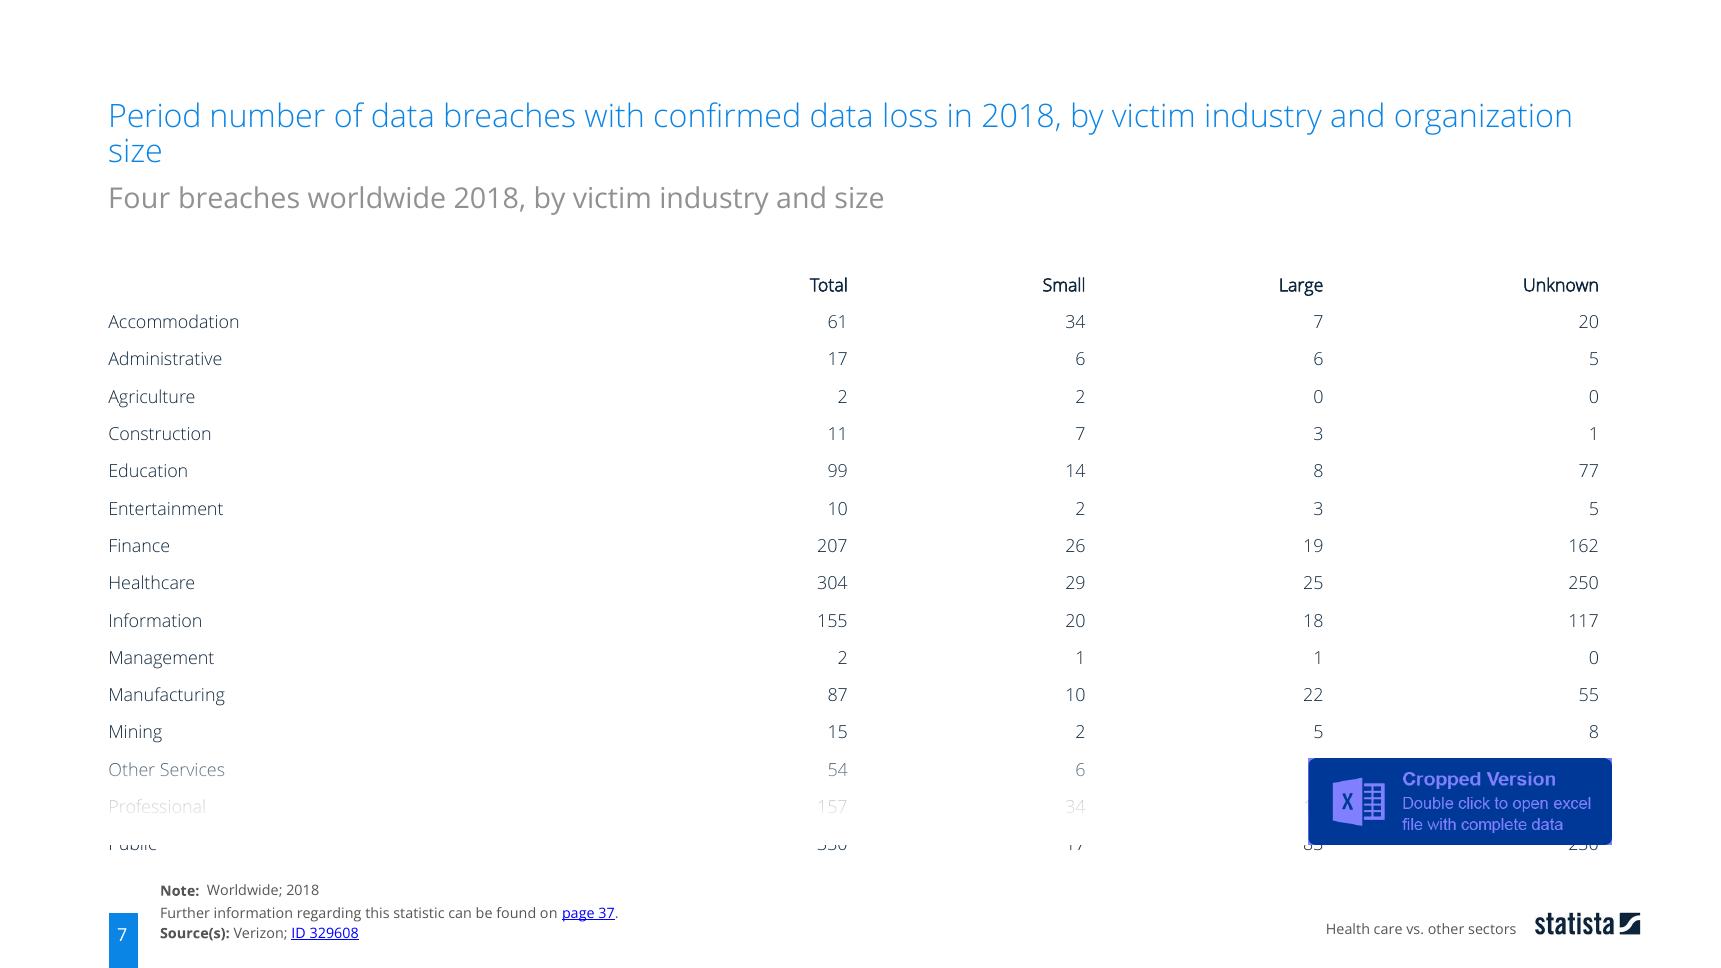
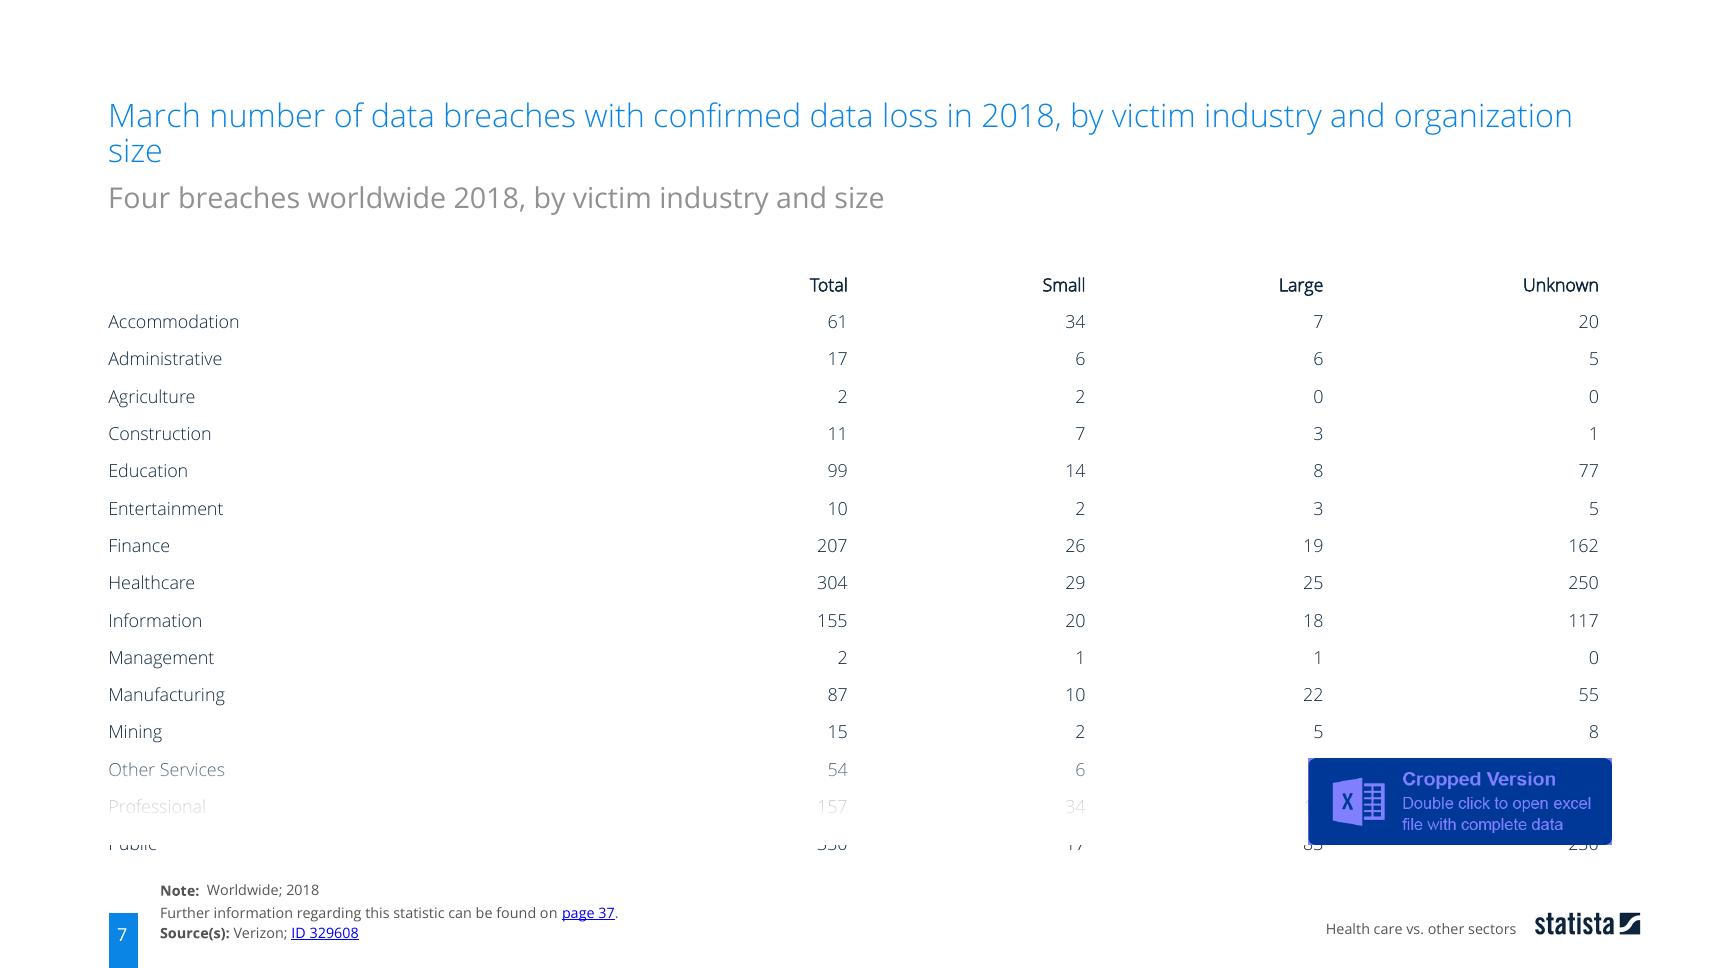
Period: Period -> March (155, 117)
